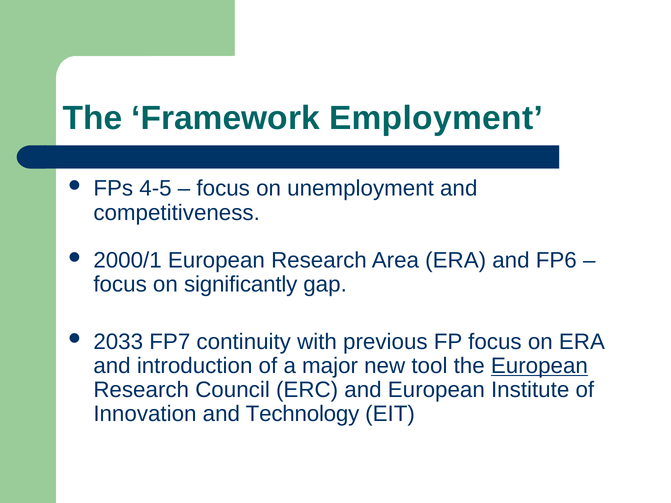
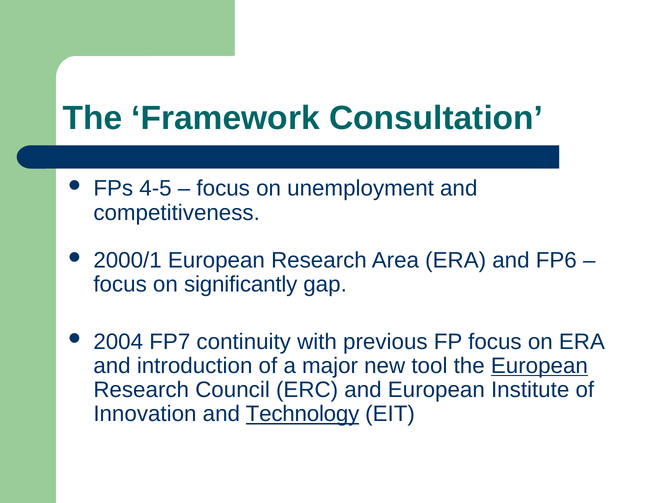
Employment: Employment -> Consultation (436, 118)
2033: 2033 -> 2004 (118, 342)
Technology underline: none -> present (303, 414)
